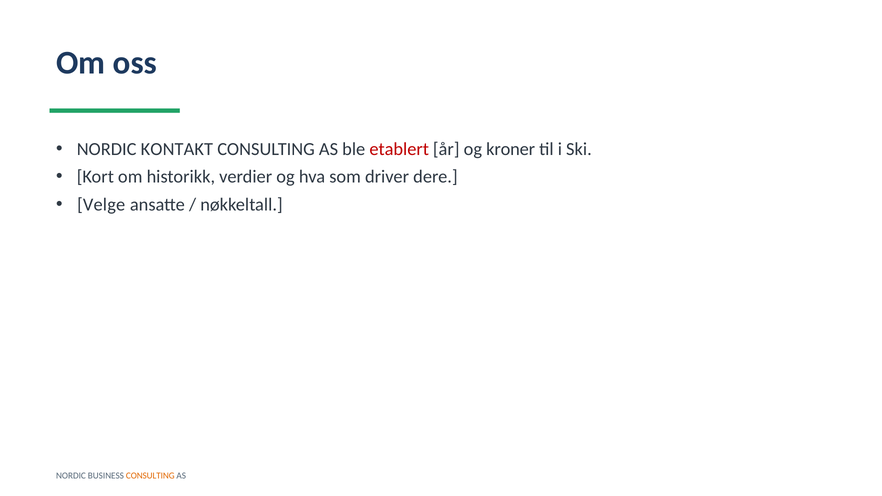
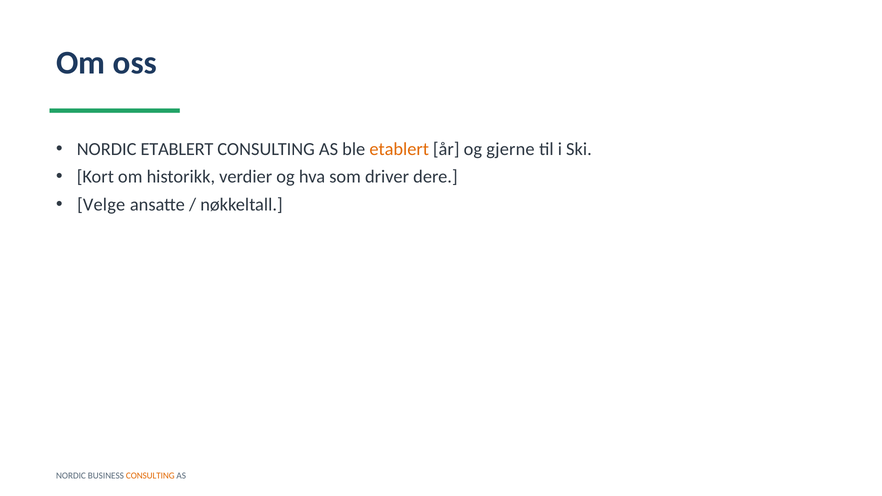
NORDIC KONTAKT: KONTAKT -> ETABLERT (177, 149)
etablert colour: red -> orange (399, 149)
kroner: kroner -> gjerne (510, 149)
